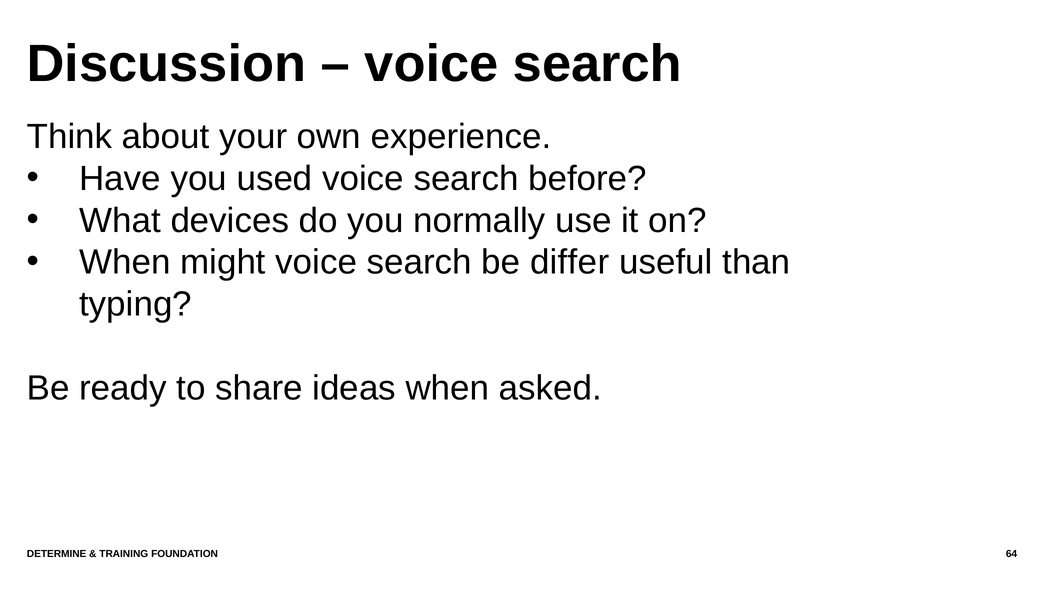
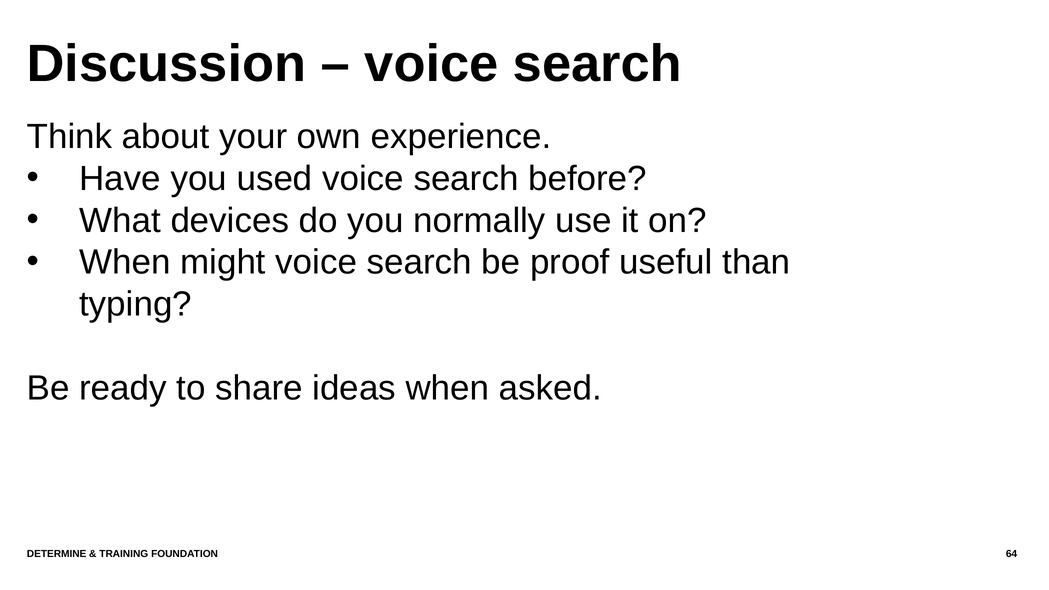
differ: differ -> proof (570, 262)
